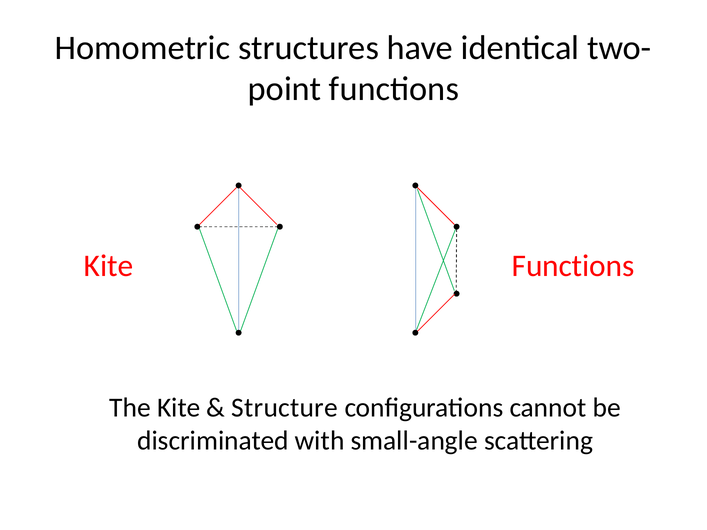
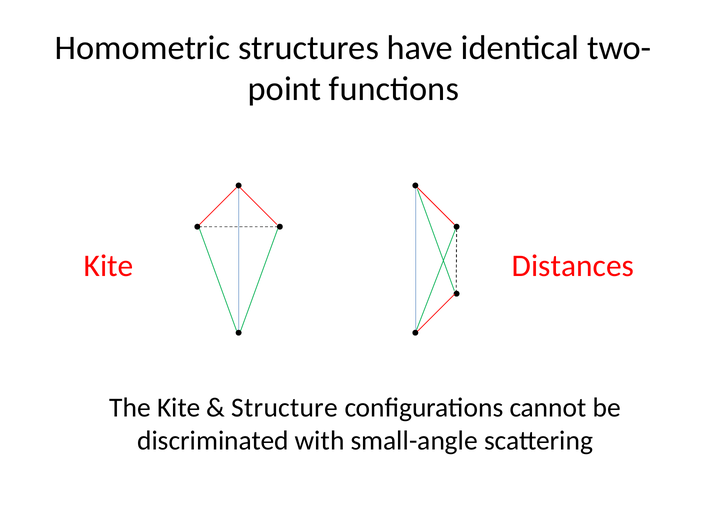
Kite Functions: Functions -> Distances (573, 266)
